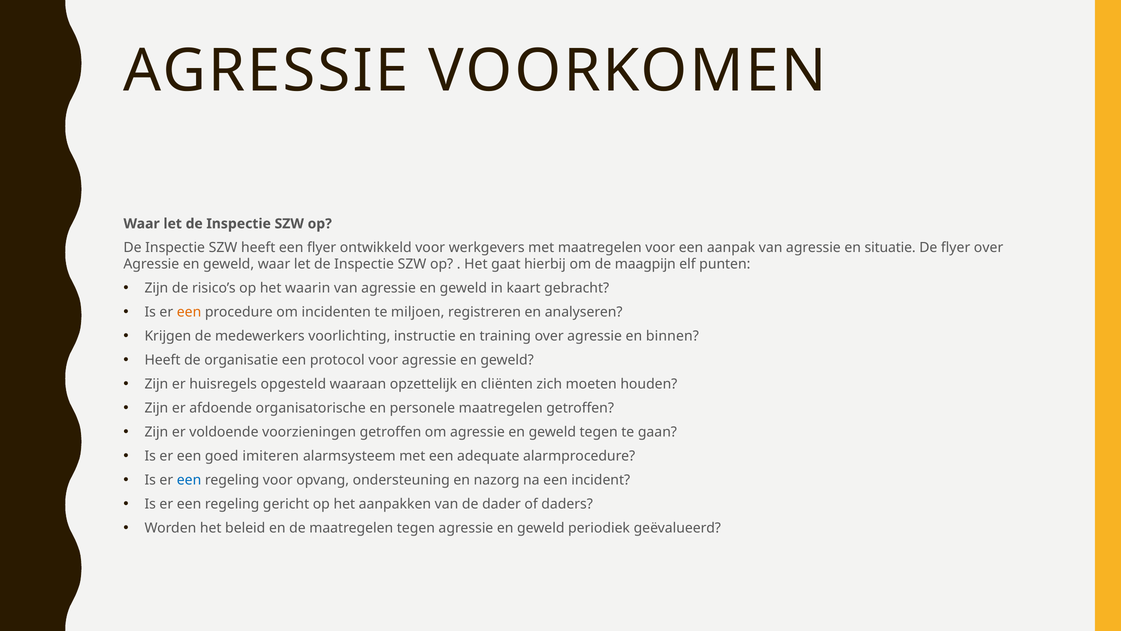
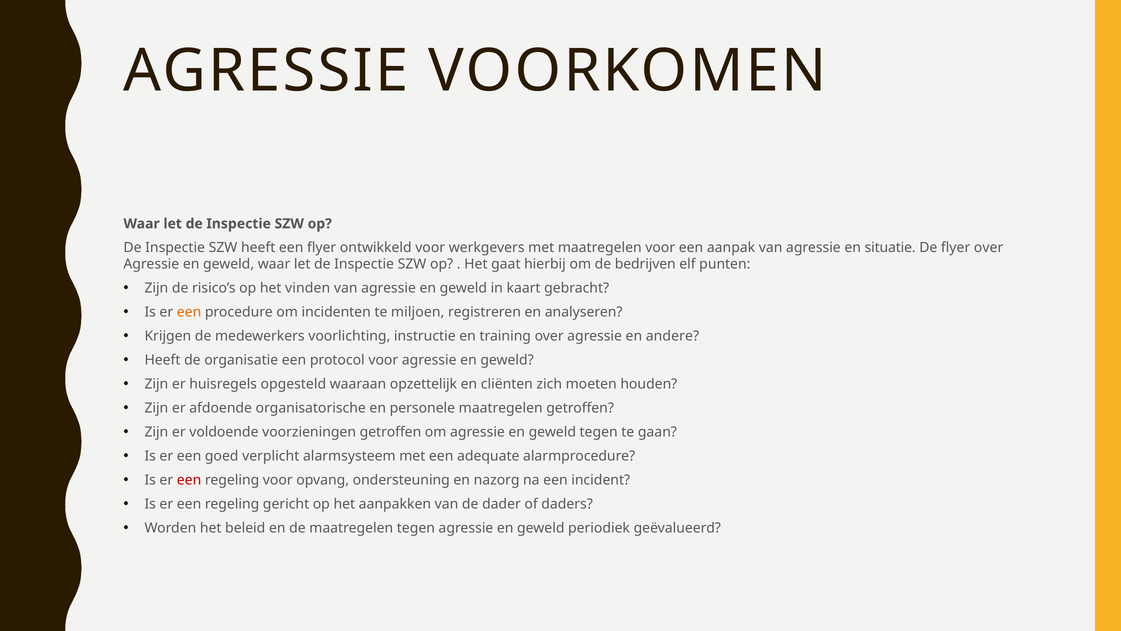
maagpijn: maagpijn -> bedrijven (645, 264)
waarin: waarin -> vinden (308, 288)
binnen: binnen -> andere (672, 336)
imiteren: imiteren -> verplicht (271, 456)
een colour: blue -> red (189, 480)
